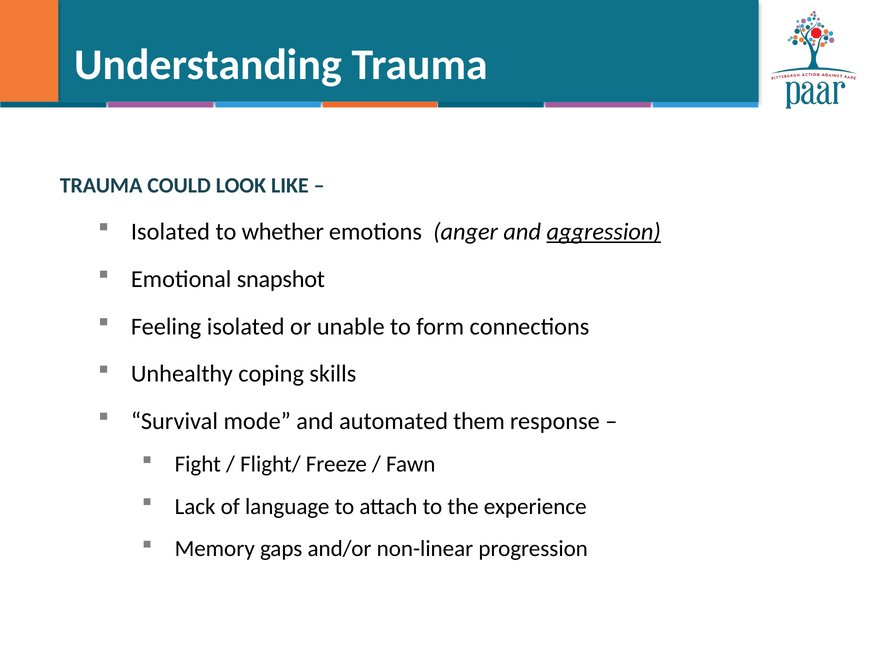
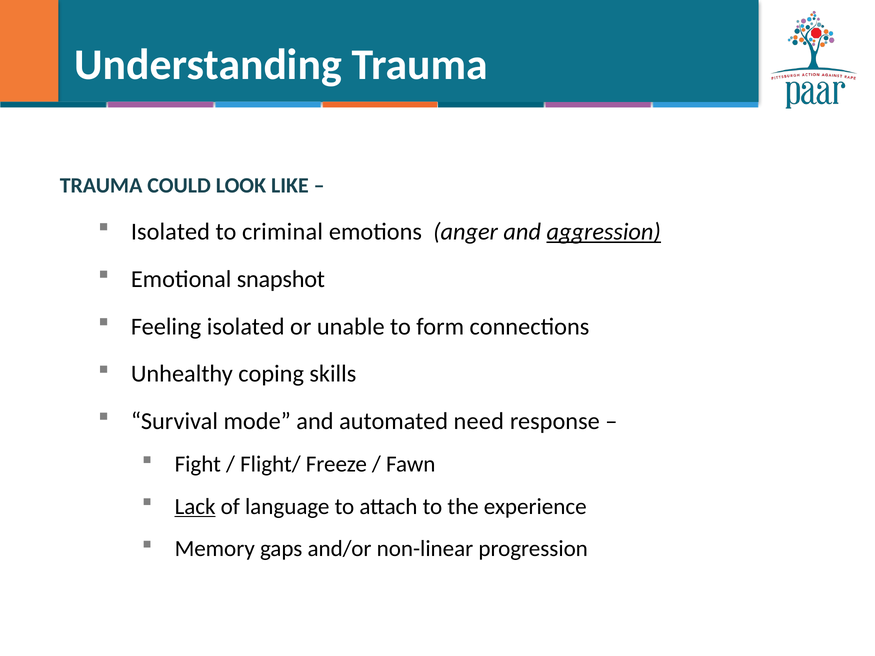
whether: whether -> criminal (283, 232)
them: them -> need (479, 421)
Lack underline: none -> present (195, 507)
